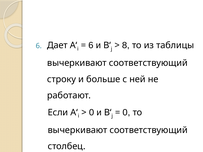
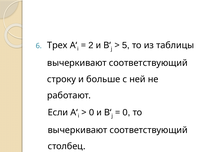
Дает: Дает -> Трех (57, 45)
6: 6 -> 2 (91, 45)
8: 8 -> 5 (126, 45)
